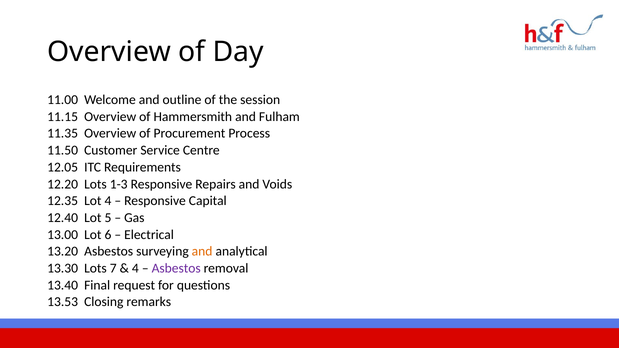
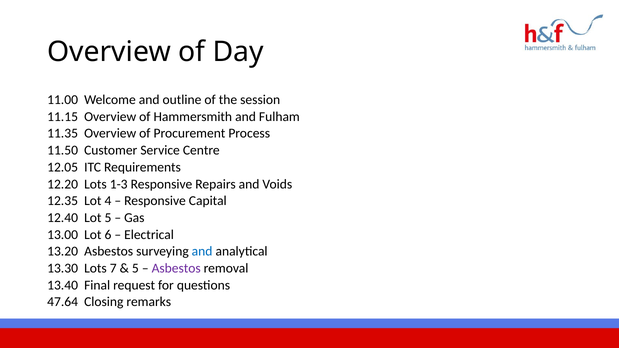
and colour: orange -> blue (202, 252)
4: 4 -> 5 (135, 268)
13.53: 13.53 -> 47.64 (63, 302)
